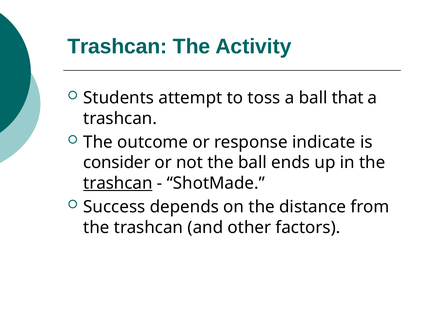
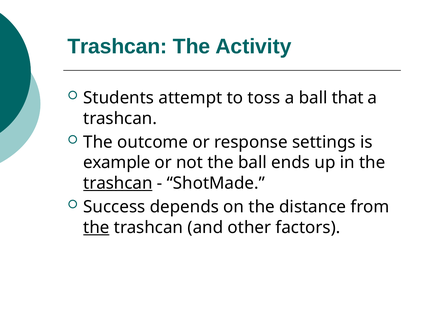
indicate: indicate -> settings (324, 142)
consider: consider -> example (117, 162)
the underline: none -> present (96, 227)
